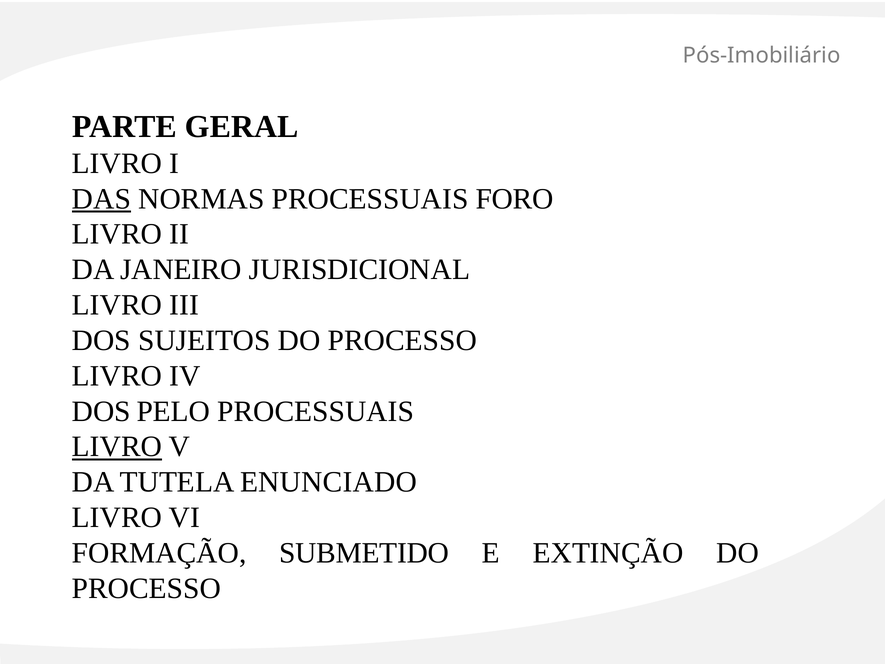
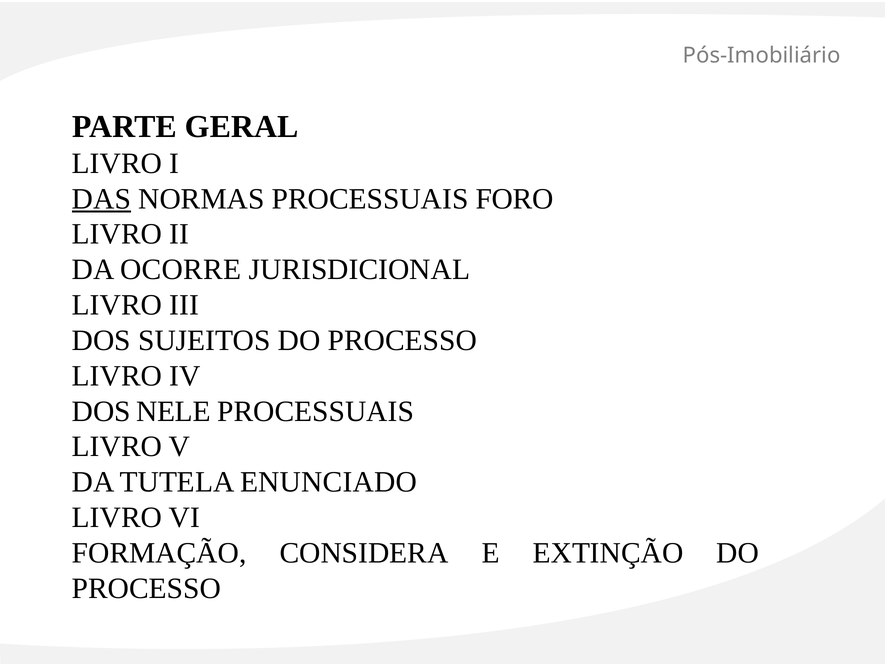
JANEIRO: JANEIRO -> OCORRE (181, 270)
PELO: PELO -> NELE (173, 411)
LIVRO underline: present -> none (117, 447)
SUBMETIDO: SUBMETIDO -> CONSIDERA (364, 553)
